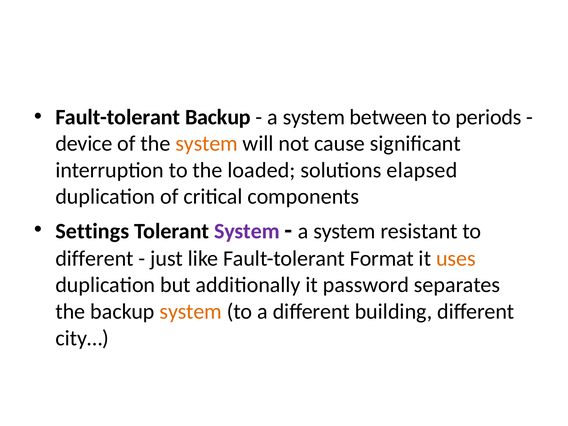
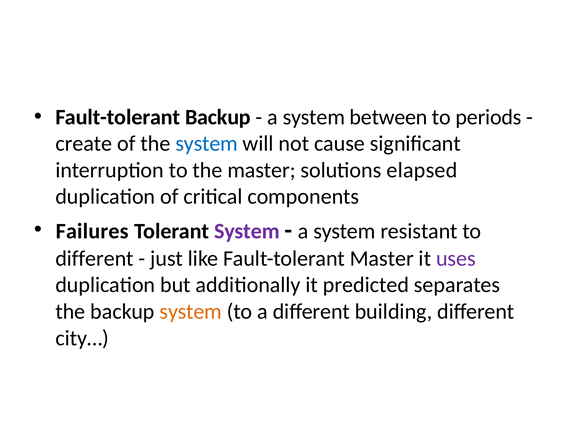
device: device -> create (84, 144)
system colour: orange -> blue (207, 144)
the loaded: loaded -> master (262, 170)
Settings: Settings -> Failures (92, 231)
Fault-tolerant Format: Format -> Master (382, 258)
uses colour: orange -> purple (456, 258)
password: password -> predicted (366, 285)
